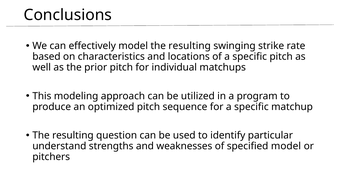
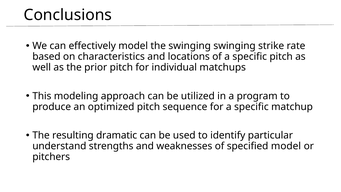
model the resulting: resulting -> swinging (190, 46)
question: question -> dramatic (117, 135)
